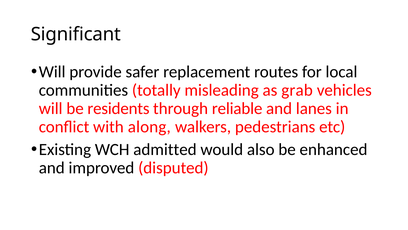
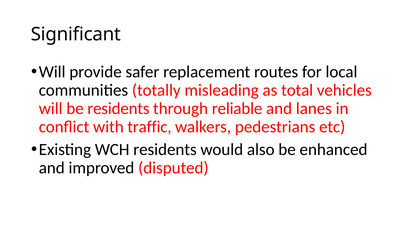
grab: grab -> total (297, 90)
along: along -> traffic (149, 127)
WCH admitted: admitted -> residents (165, 149)
